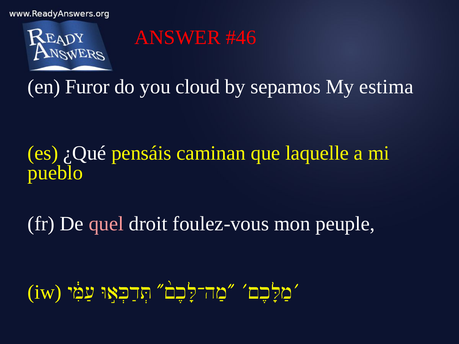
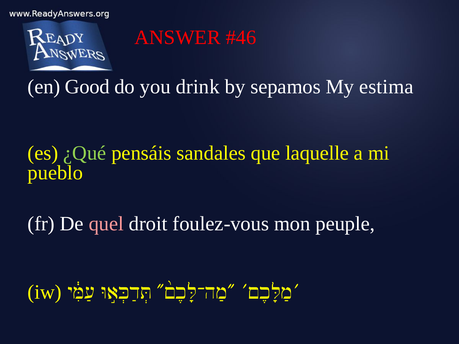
Furor: Furor -> Good (87, 87)
cloud: cloud -> drink (198, 87)
¿Qué colour: white -> light green (85, 153)
caminan: caminan -> sandales (211, 153)
